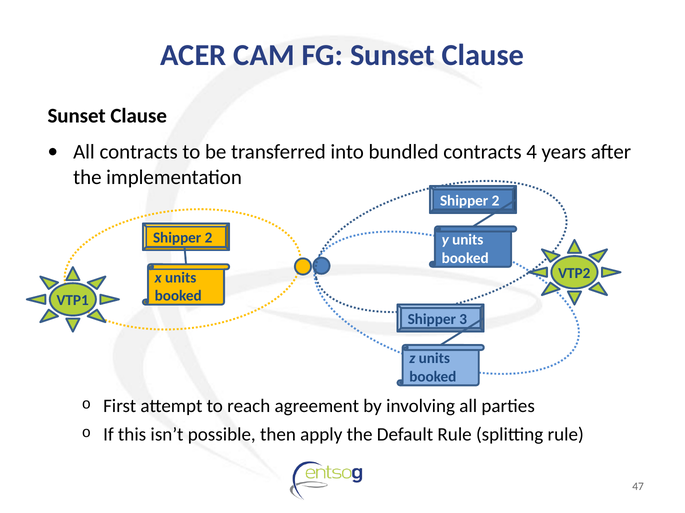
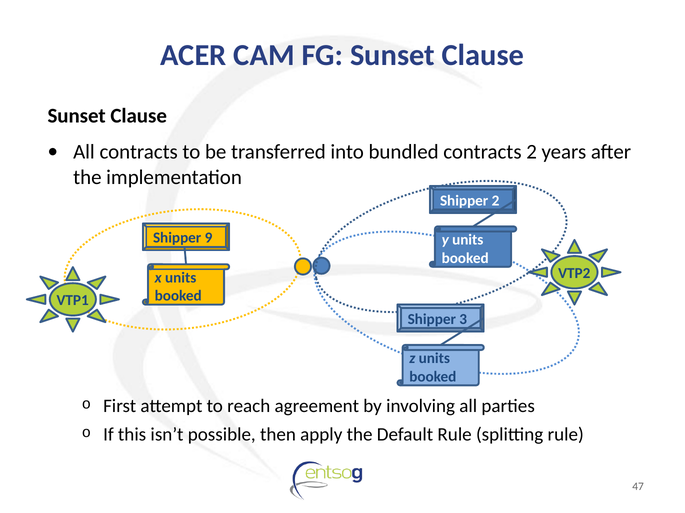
contracts 4: 4 -> 2 (532, 152)
2: 2 -> 9 (209, 238)
